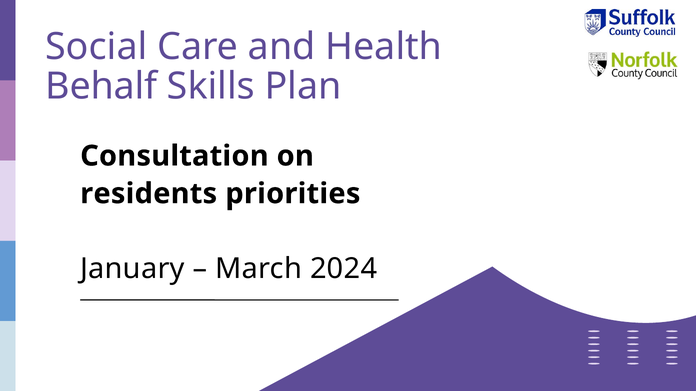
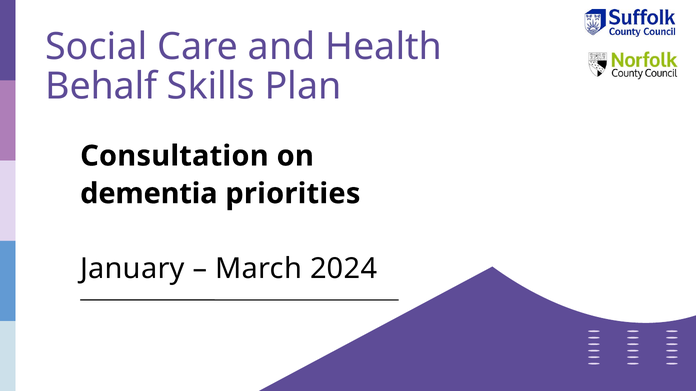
residents: residents -> dementia (149, 194)
